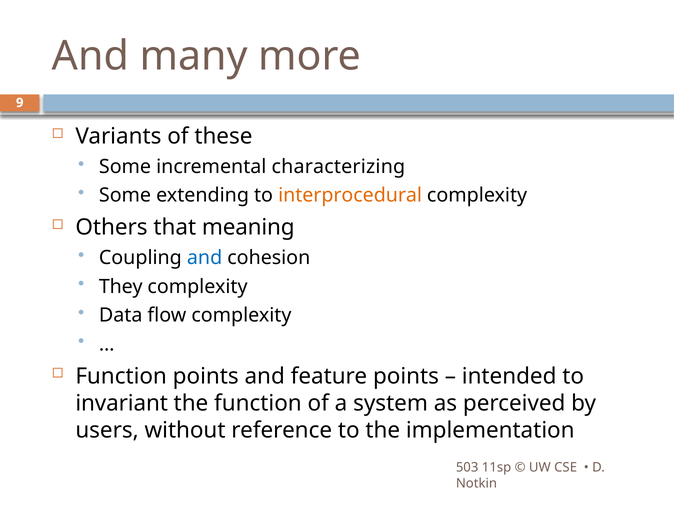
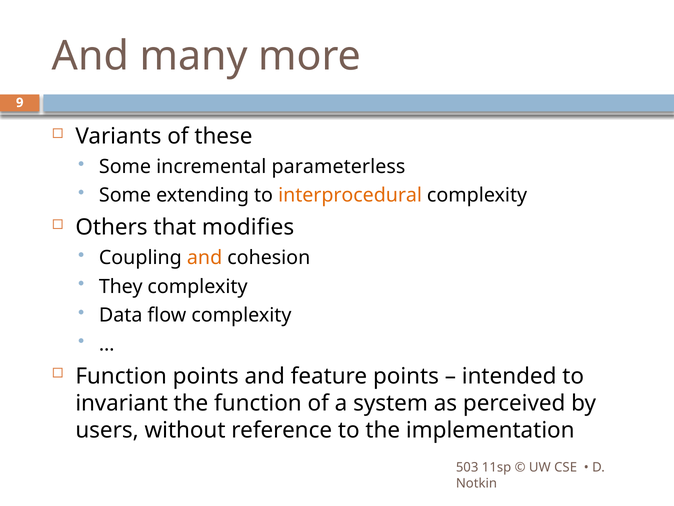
characterizing: characterizing -> parameterless (338, 167)
meaning: meaning -> modifies (248, 227)
and colour: blue -> orange (205, 258)
